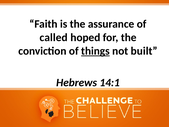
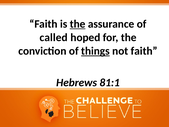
the underline: none -> present (78, 24)
not built: built -> faith (144, 51)
14:1: 14:1 -> 81:1 (110, 82)
